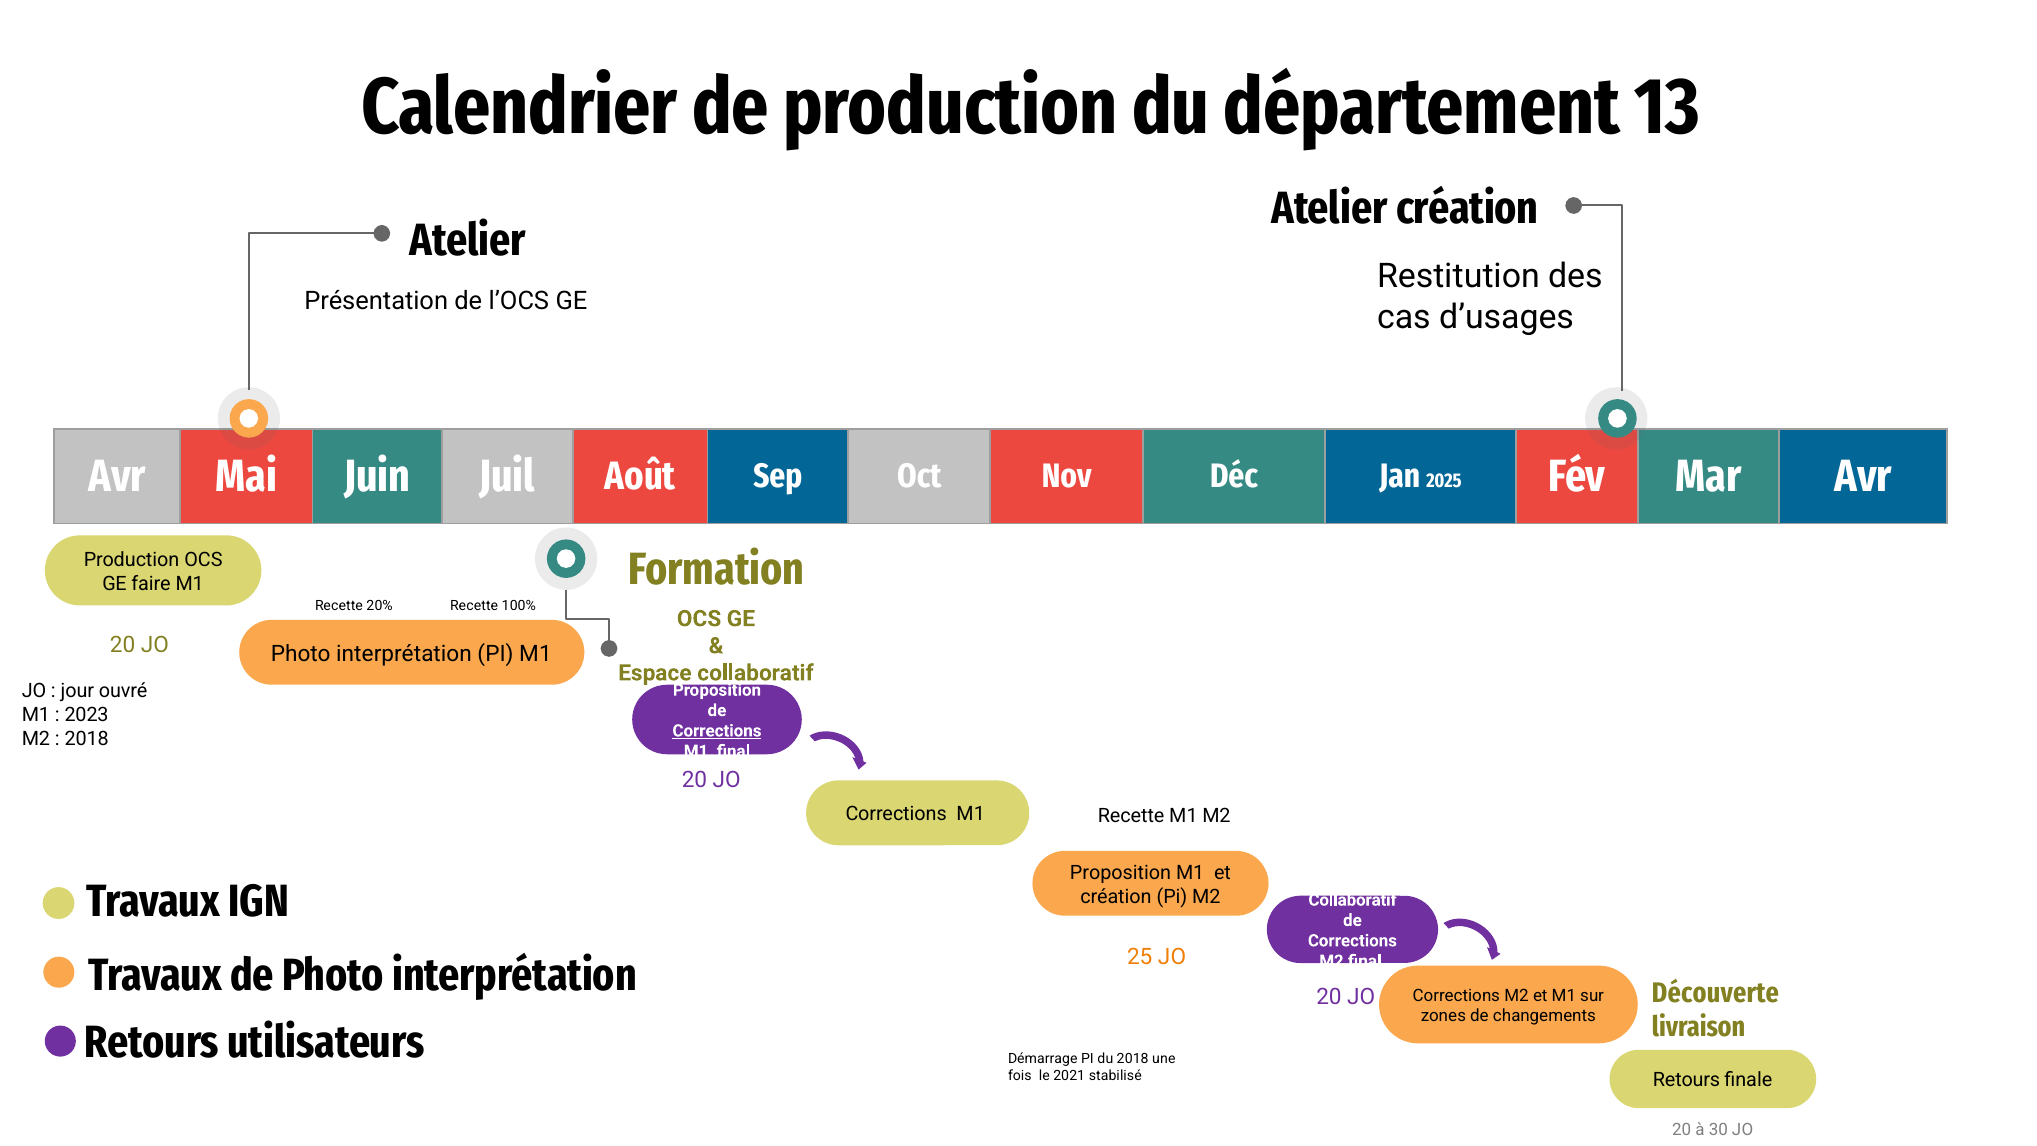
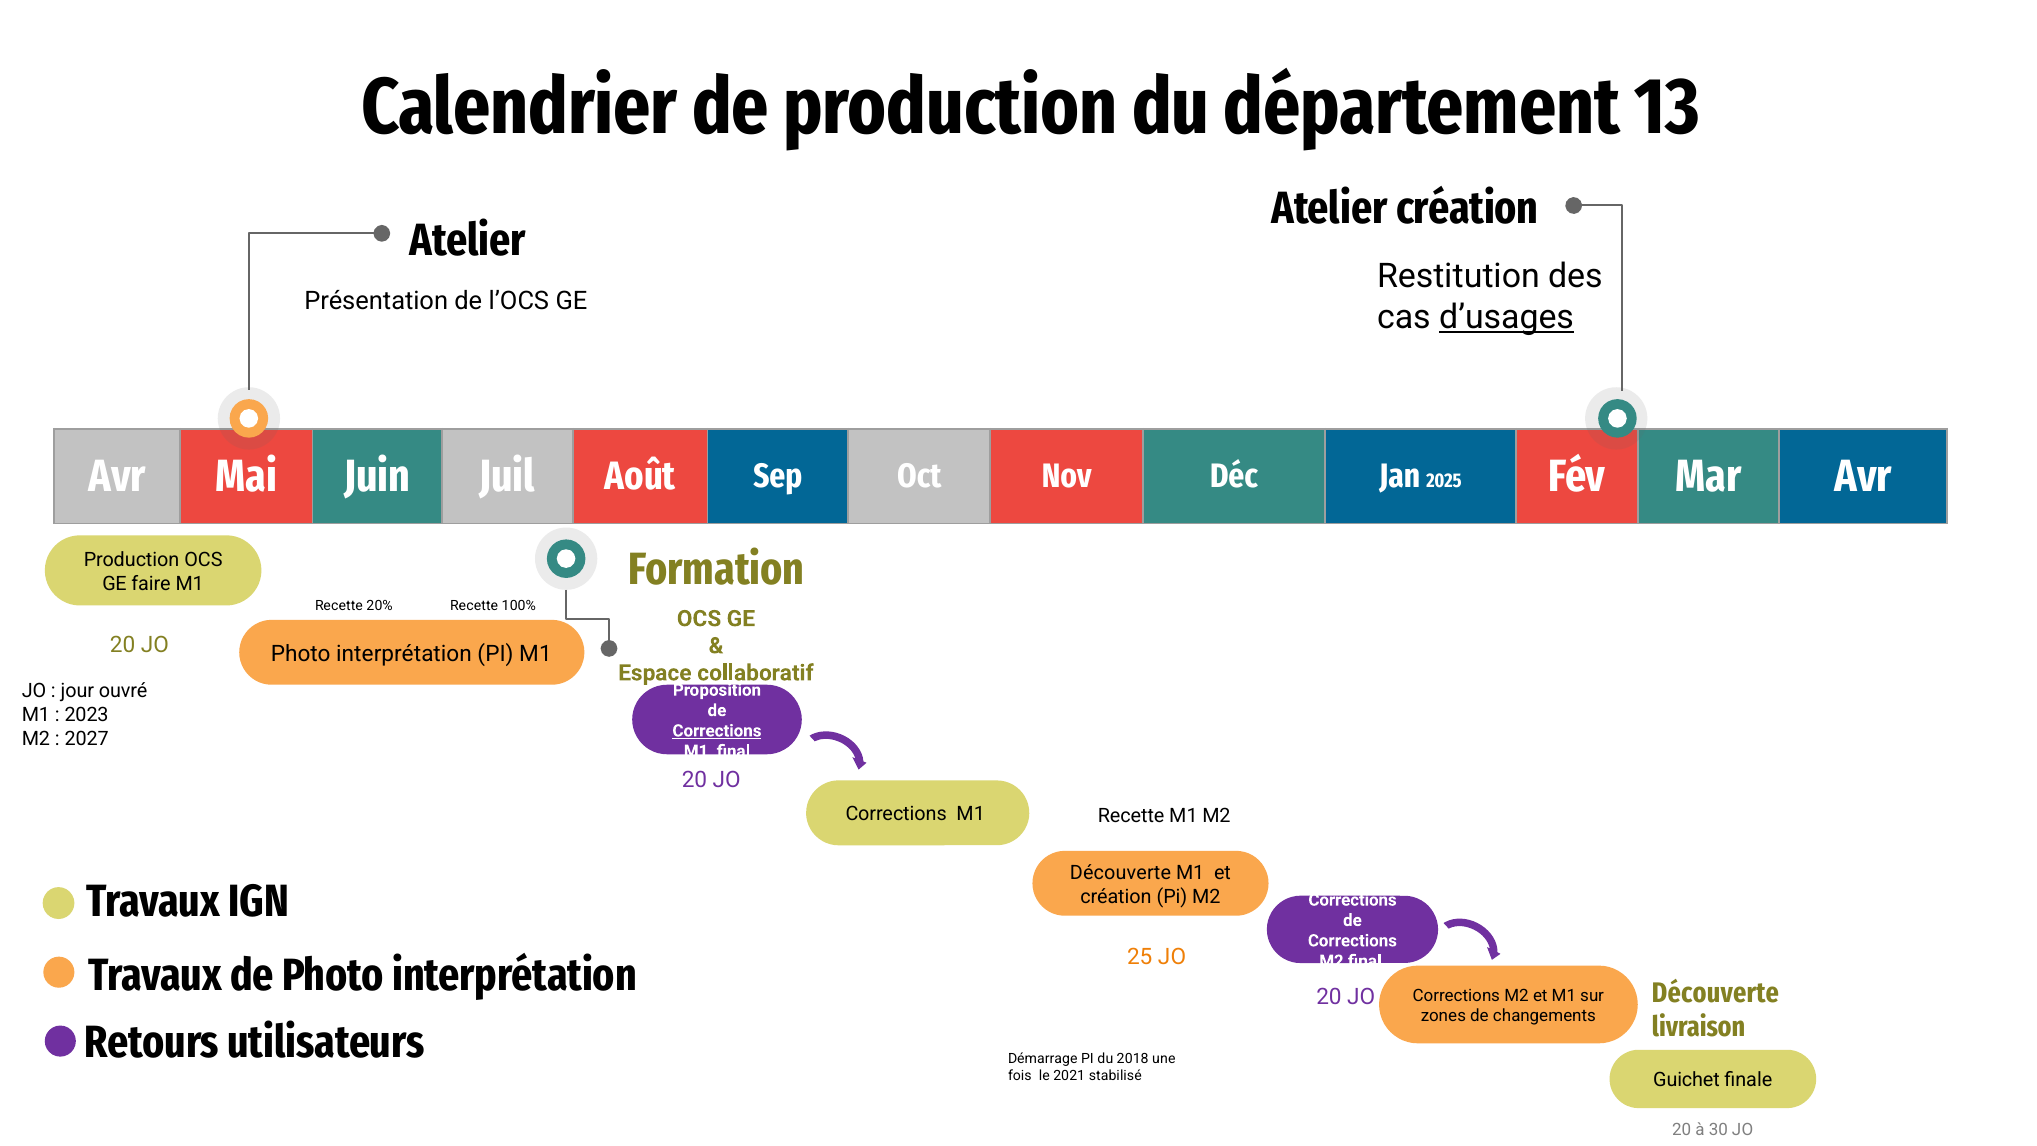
d’usages underline: none -> present (1507, 317)
2018: 2018 -> 2027 (87, 738)
Proposition: Proposition -> Découverte (1120, 873)
Collaboratif: Collaboratif -> Corrections (1353, 900)
Retours: Retours -> Guichet (1687, 1080)
